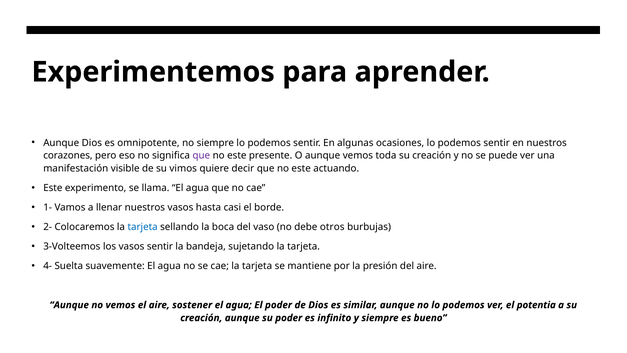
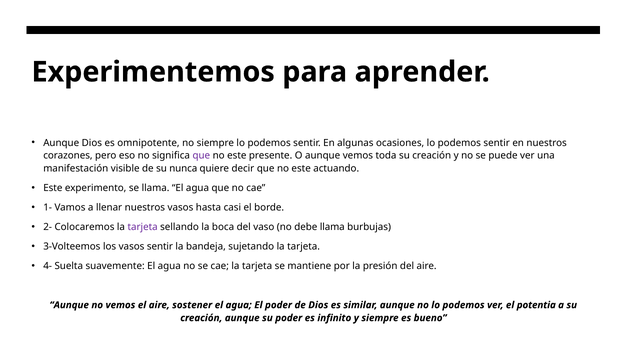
vimos: vimos -> nunca (183, 169)
tarjeta colour: blue -> purple (143, 227)
debe otros: otros -> llama (332, 227)
